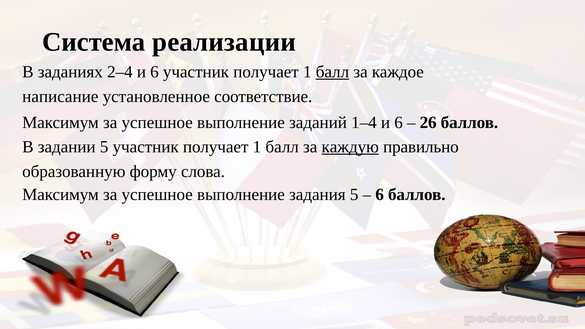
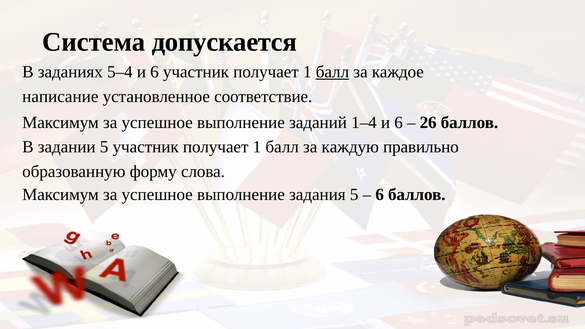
реализации: реализации -> допускается (224, 42)
2–4: 2–4 -> 5–4 (120, 72)
каждую underline: present -> none (350, 147)
